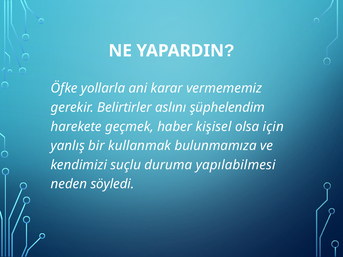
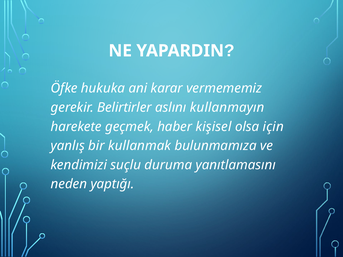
yollarla: yollarla -> hukuka (103, 88)
şüphelendim: şüphelendim -> kullanmayın (227, 108)
yapılabilmesi: yapılabilmesi -> yanıtlamasını (236, 165)
söyledi: söyledi -> yaptığı (112, 184)
